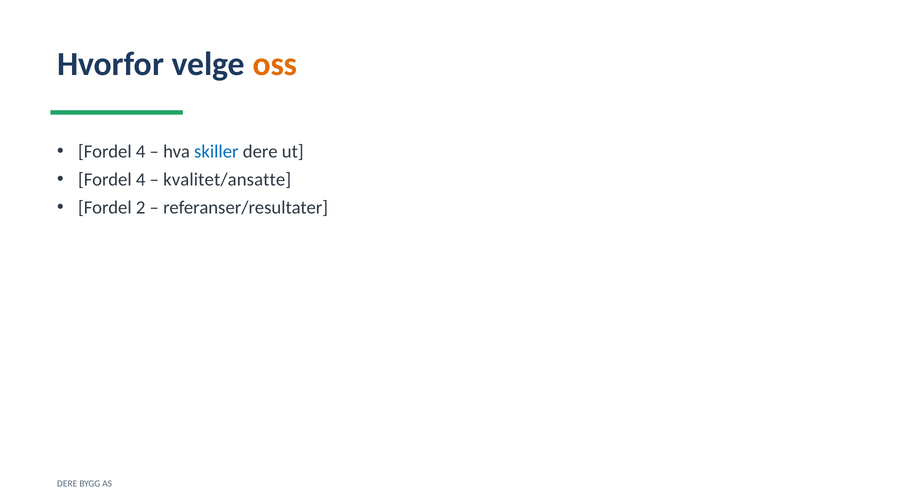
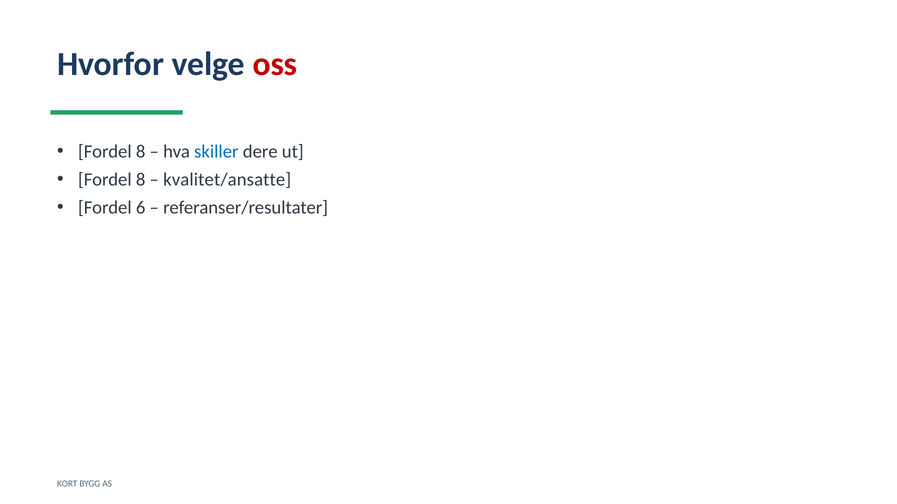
oss colour: orange -> red (275, 64)
4: 4 -> 8 (141, 152)
4: 4 -> 8 (141, 180)
2: 2 -> 6 (141, 208)
DERE: DERE -> KORT (67, 484)
